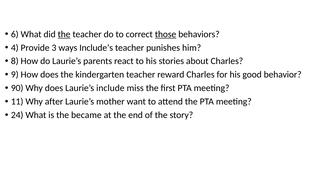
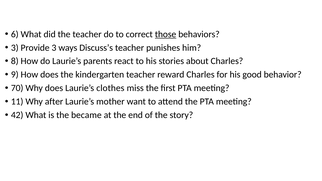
the underline: present -> none (64, 34)
4: 4 -> 3 (15, 48)
Include’s: Include’s -> Discuss’s (96, 48)
90: 90 -> 70 (17, 88)
include: include -> clothes (110, 88)
24: 24 -> 42 (17, 115)
